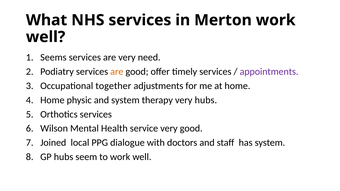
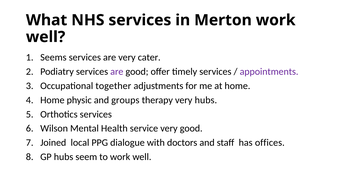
need: need -> cater (149, 57)
are colour: orange -> purple (117, 72)
and system: system -> groups (125, 100)
has system: system -> offices (270, 143)
